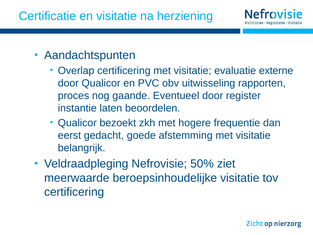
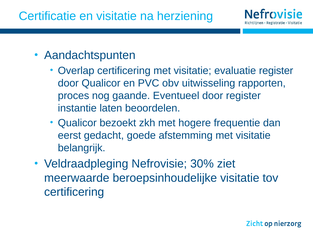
evaluatie externe: externe -> register (276, 71)
50%: 50% -> 30% (202, 164)
